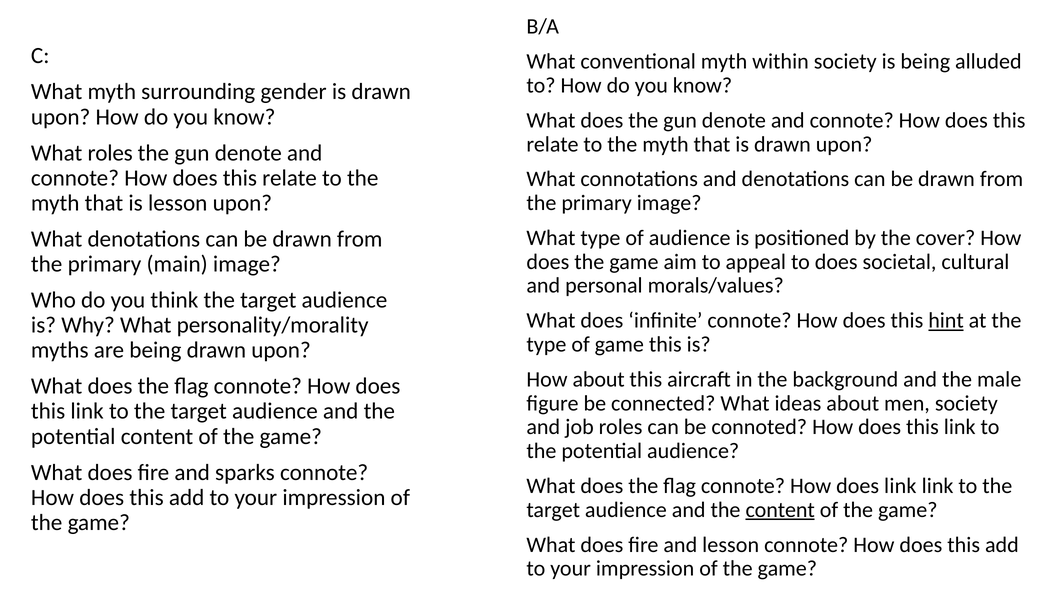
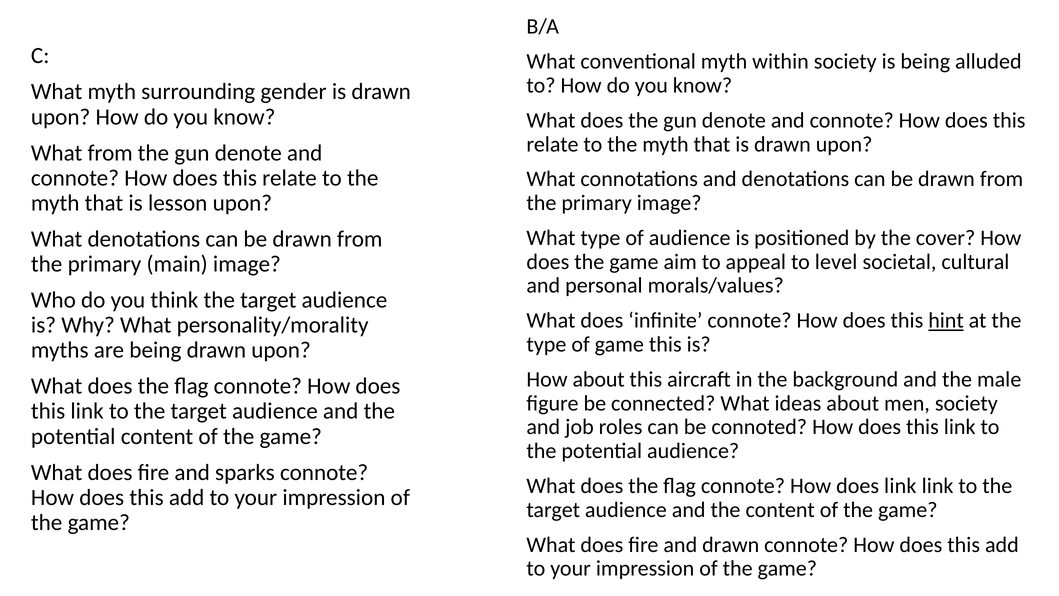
What roles: roles -> from (110, 153)
to does: does -> level (836, 262)
content underline: present -> none (780, 510)
and lesson: lesson -> drawn (731, 544)
